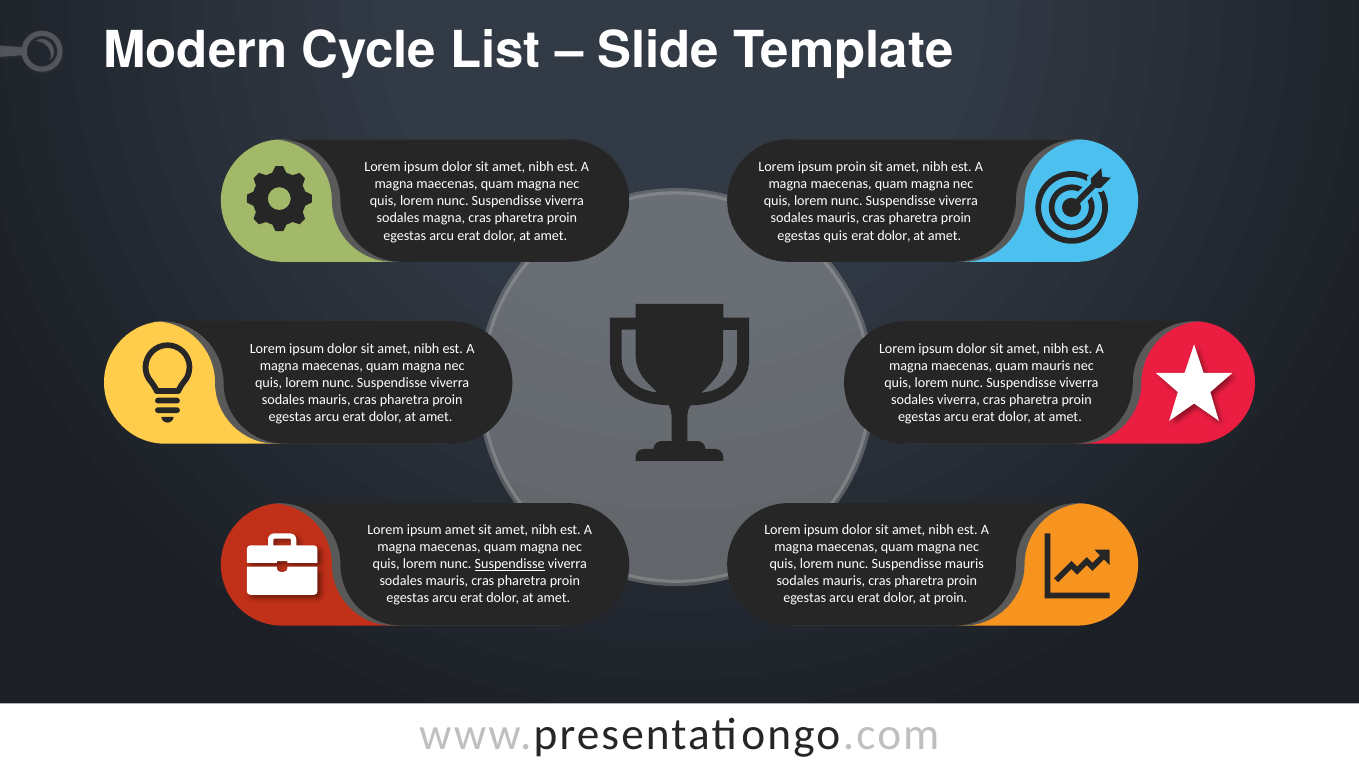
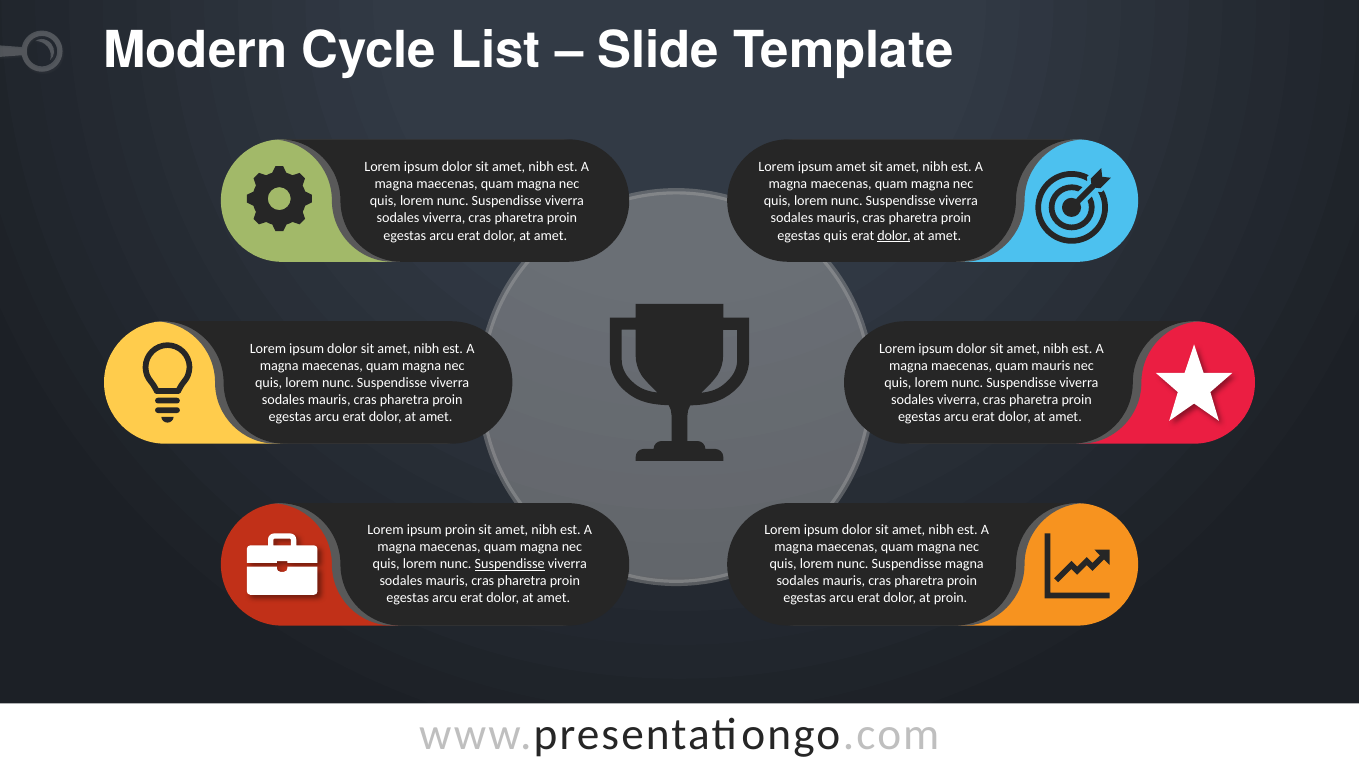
ipsum proin: proin -> amet (851, 167)
magna: magna -> viverra (444, 218)
dolor underline: none -> present (894, 235)
ipsum amet: amet -> proin (460, 530)
Suspendisse mauris: mauris -> magna (964, 564)
